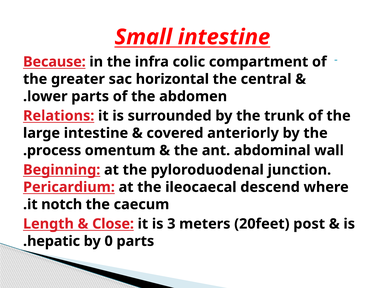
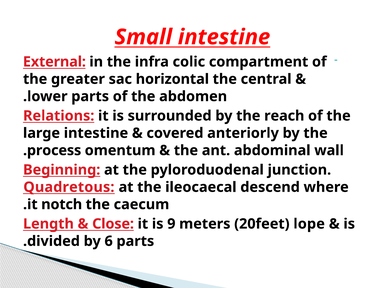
Because: Because -> External (54, 62)
trunk: trunk -> reach (284, 116)
Pericardium: Pericardium -> Quadretous (69, 188)
3: 3 -> 9 (171, 224)
post: post -> lope (309, 224)
hepatic: hepatic -> divided (54, 242)
0: 0 -> 6 (109, 242)
